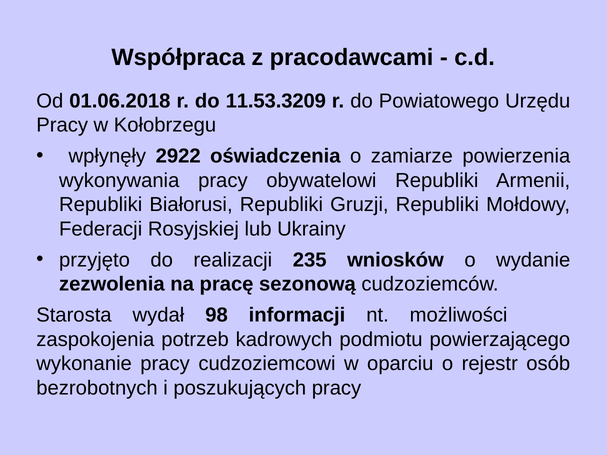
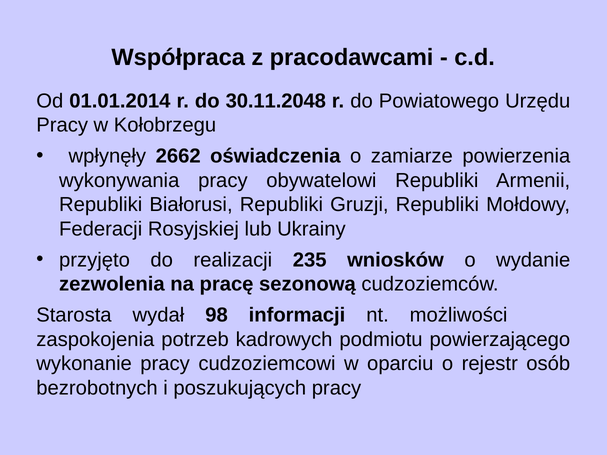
01.06.2018: 01.06.2018 -> 01.01.2014 (120, 101)
11.53.3209: 11.53.3209 -> 30.11.2048 (276, 101)
2922: 2922 -> 2662 (178, 156)
